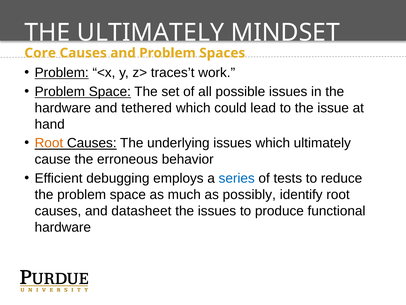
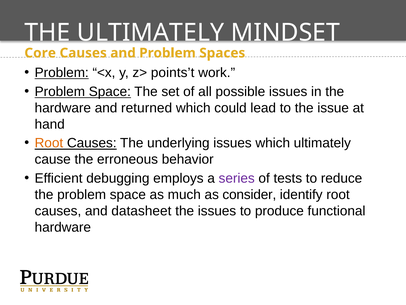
traces’t: traces’t -> points’t (173, 73)
tethered: tethered -> returned (147, 108)
series colour: blue -> purple (237, 178)
possibly: possibly -> consider (249, 194)
